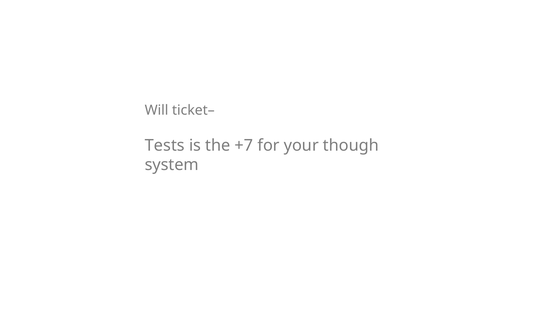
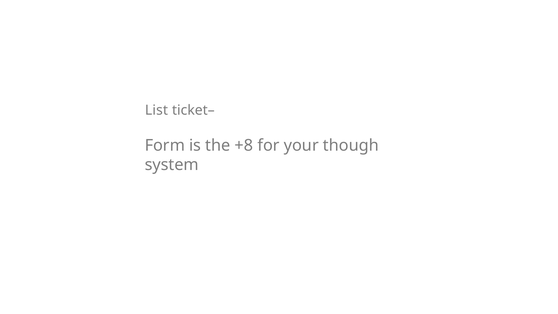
Will: Will -> List (156, 110)
Tests: Tests -> Form (165, 145)
+7: +7 -> +8 (244, 145)
